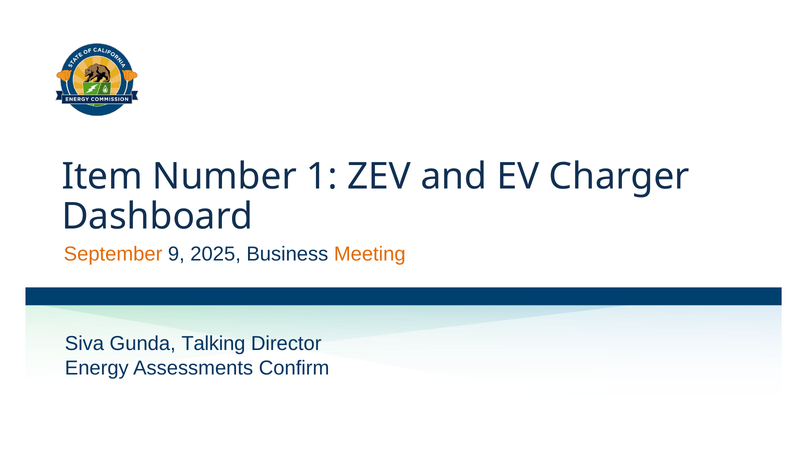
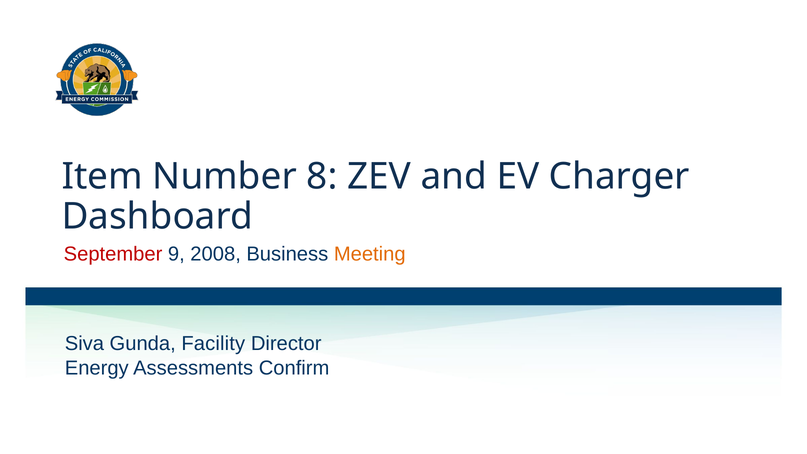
1: 1 -> 8 (322, 176)
September colour: orange -> red (113, 254)
2025: 2025 -> 2008 (216, 254)
Talking: Talking -> Facility (213, 344)
